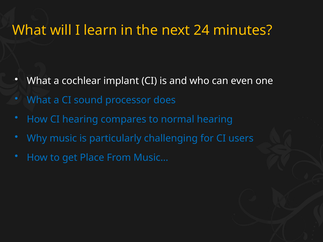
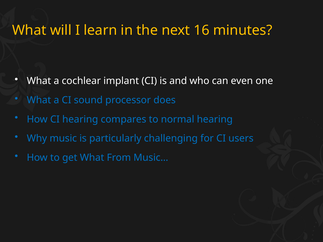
24: 24 -> 16 (202, 30)
get Place: Place -> What (92, 158)
